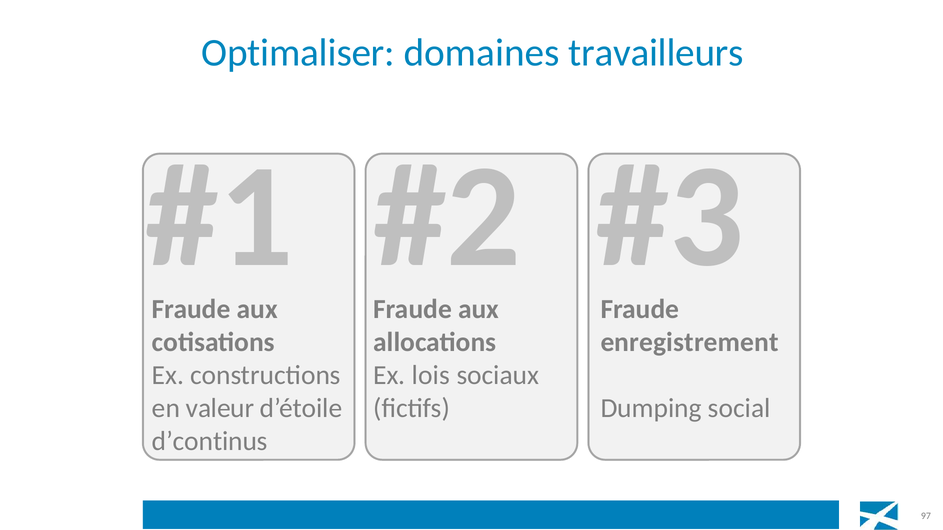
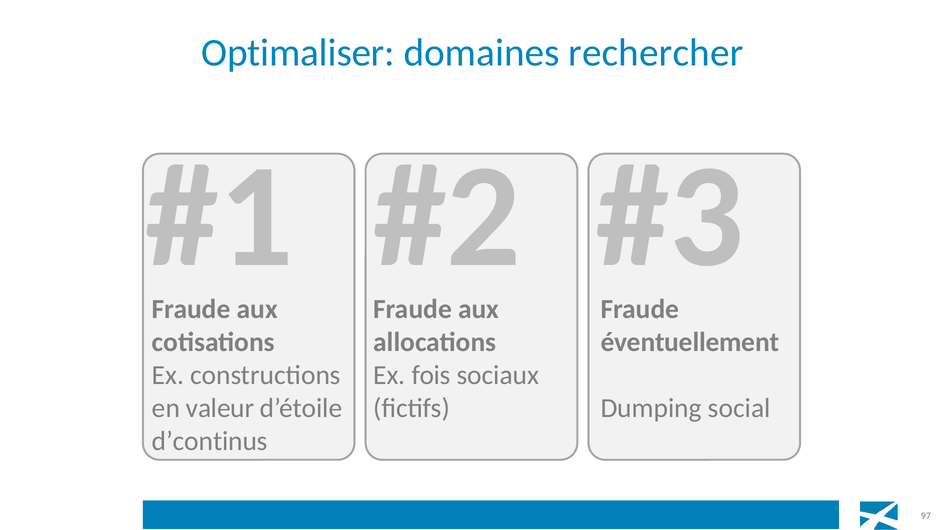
travailleurs: travailleurs -> rechercher (656, 53)
enregistrement: enregistrement -> éventuellement (690, 342)
lois: lois -> fois (431, 375)
